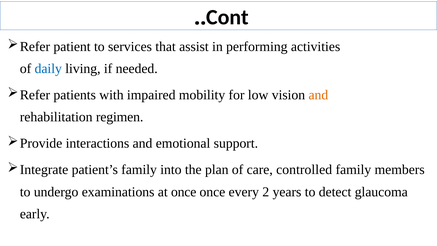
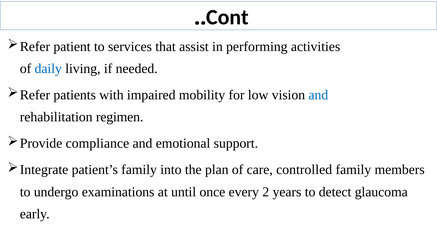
and colour: orange -> blue (318, 95)
interactions: interactions -> compliance (97, 143)
at once: once -> until (184, 192)
